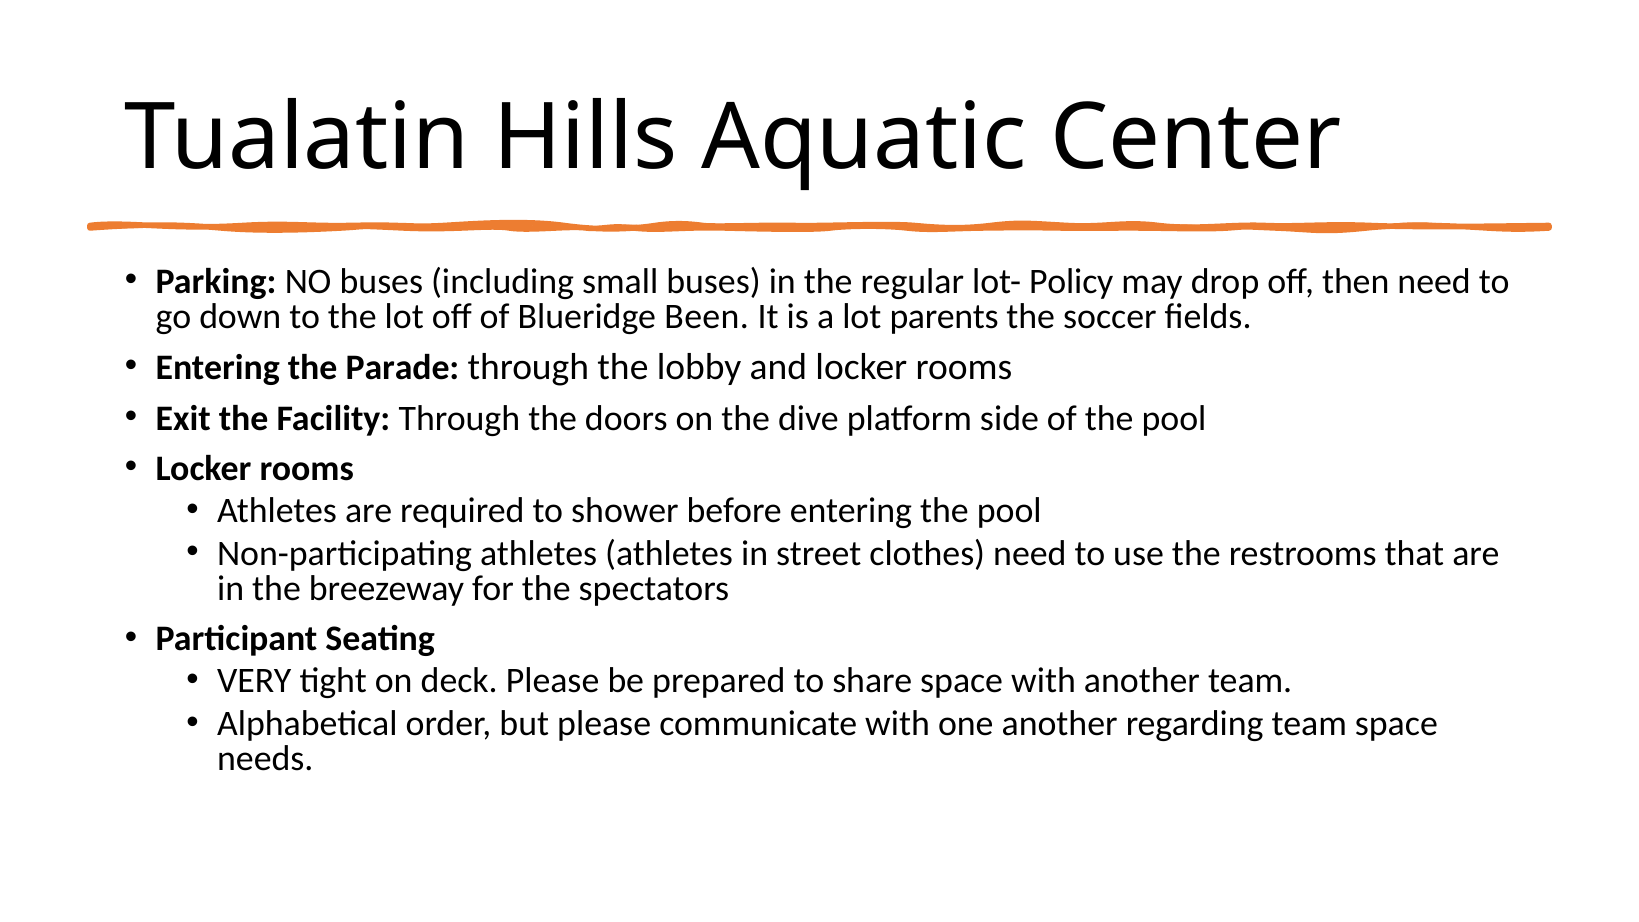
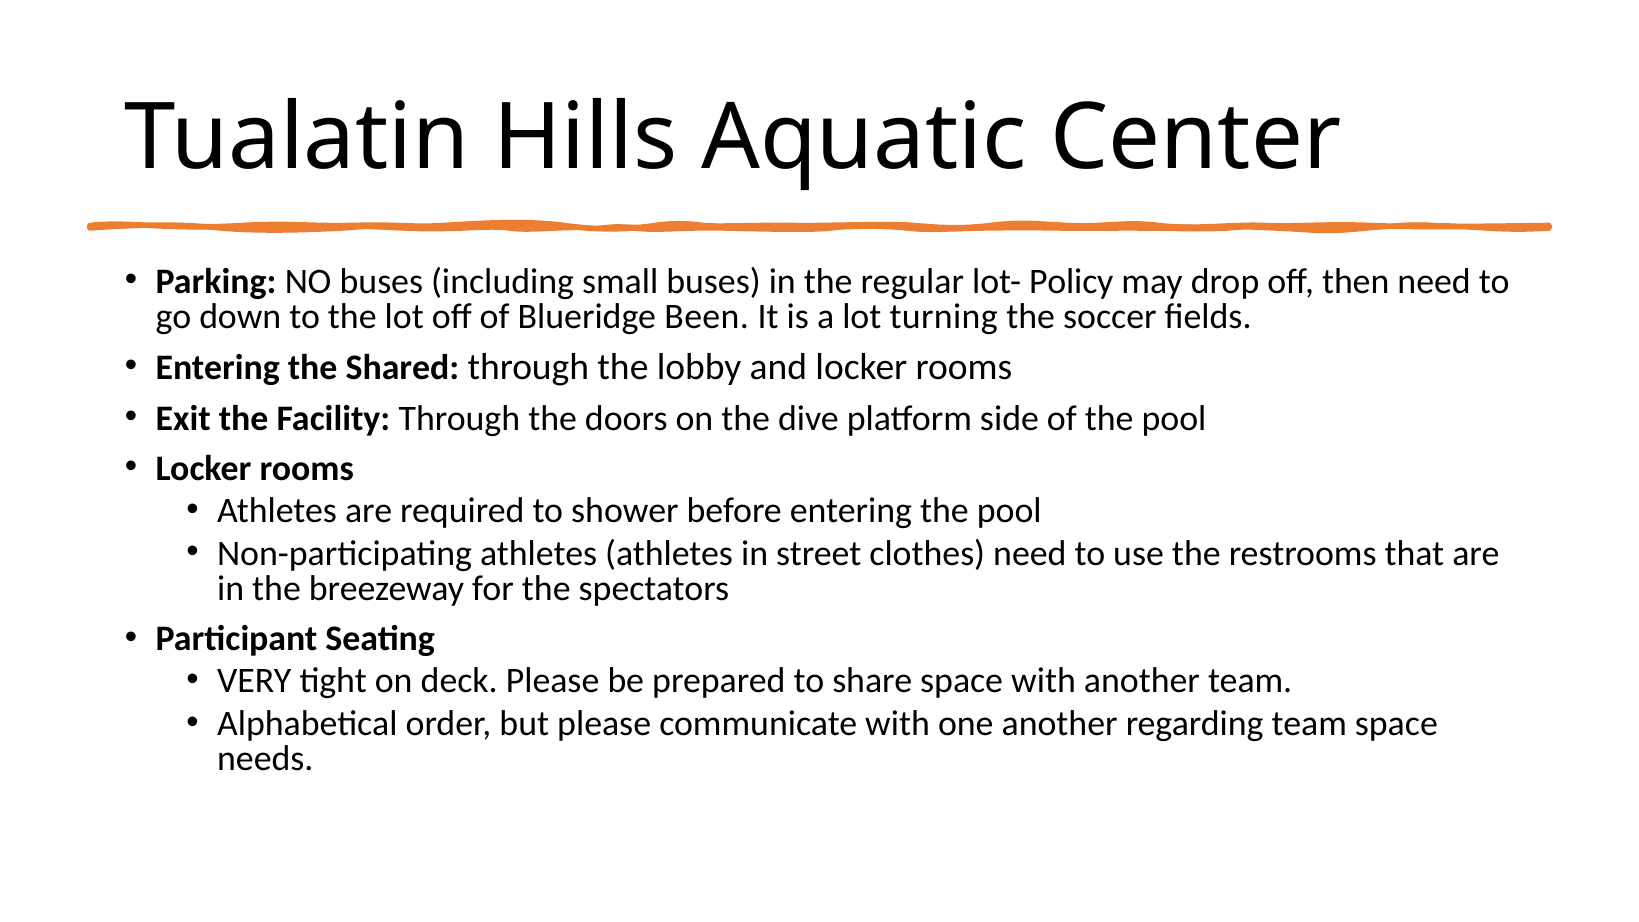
parents: parents -> turning (944, 316)
Parade: Parade -> Shared (402, 368)
